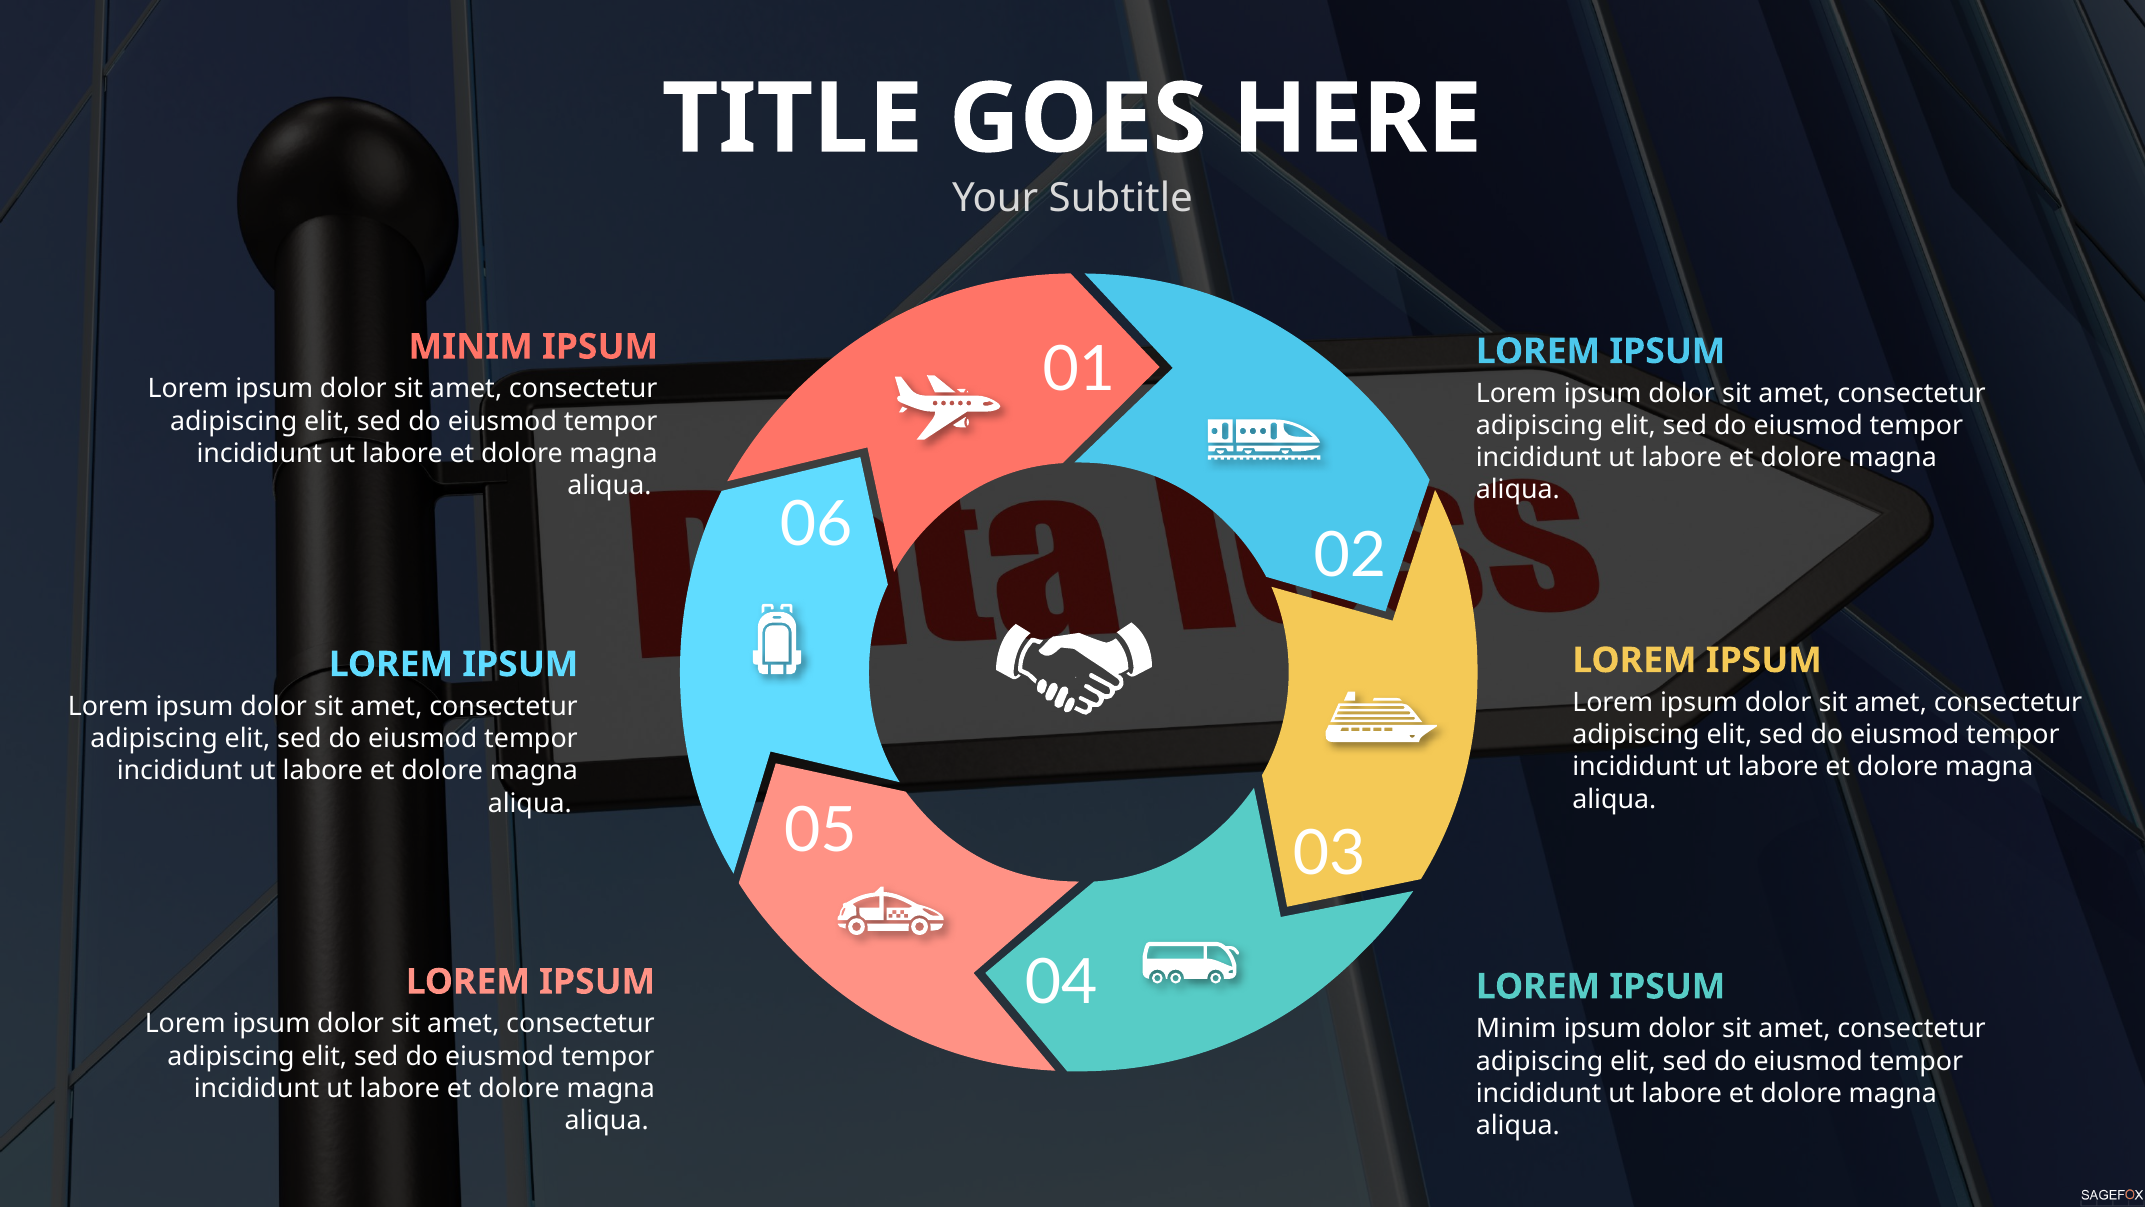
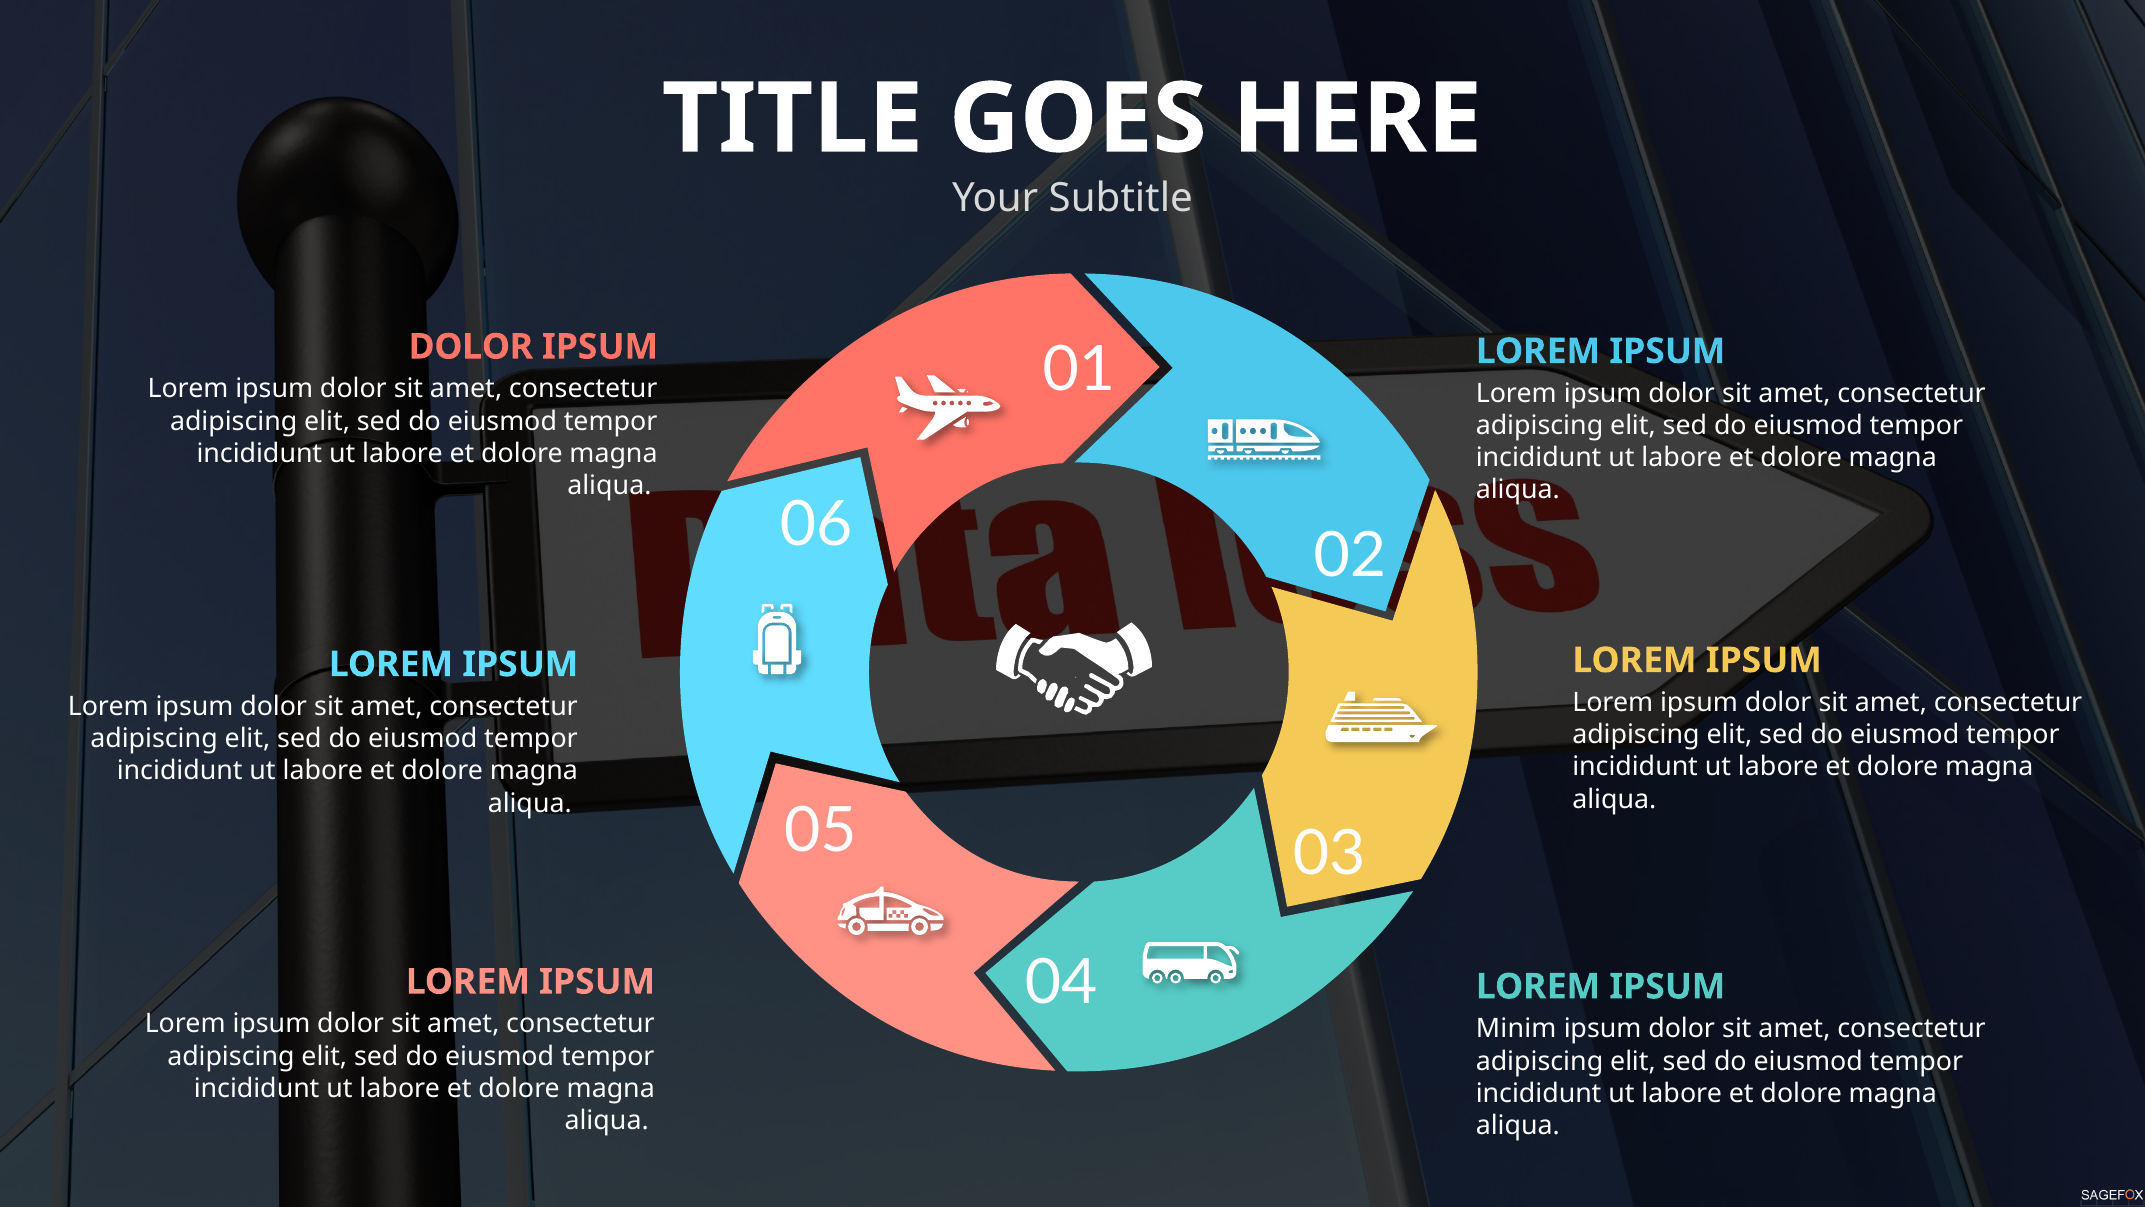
MINIM: MINIM -> DOLOR (471, 347)
